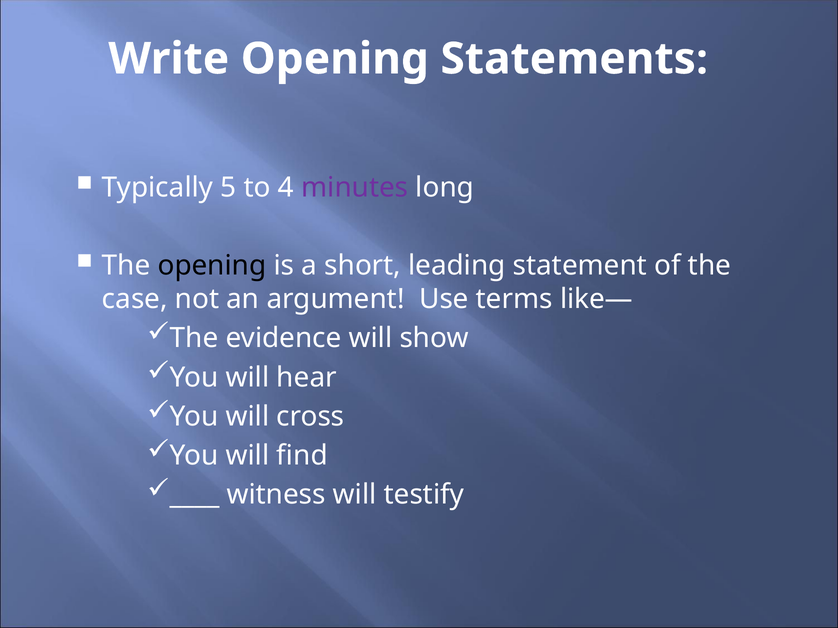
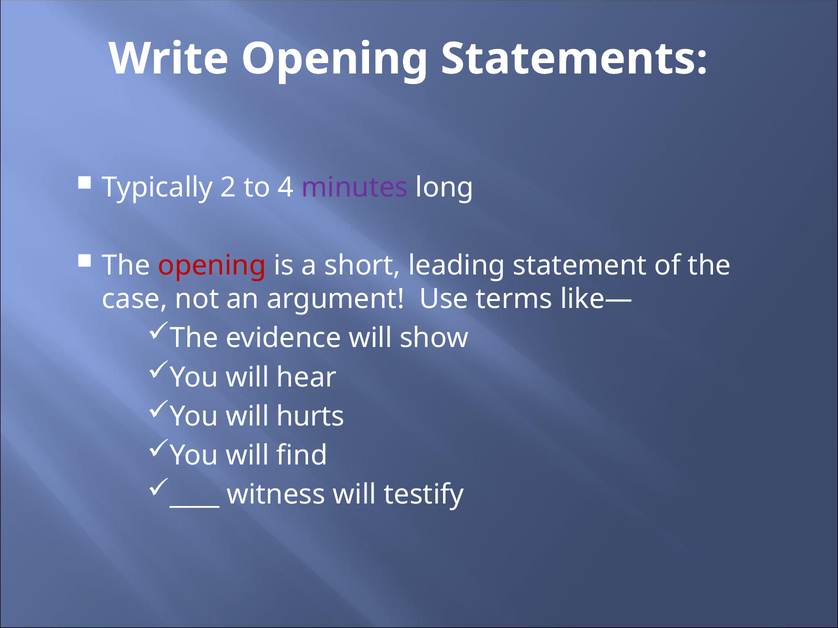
5: 5 -> 2 (228, 188)
opening colour: black -> red (212, 266)
cross: cross -> hurts (310, 417)
